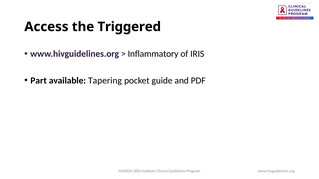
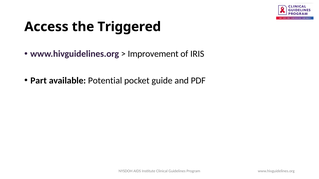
Inflammatory: Inflammatory -> Improvement (153, 54)
Tapering: Tapering -> Potential (105, 81)
